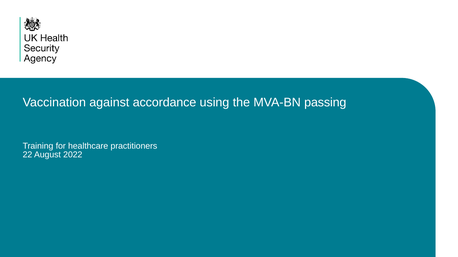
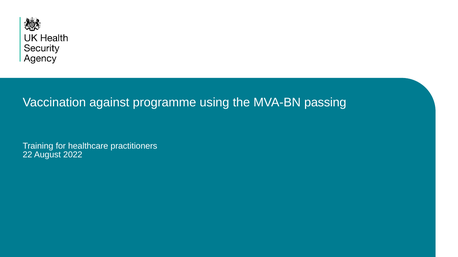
accordance: accordance -> programme (164, 103)
